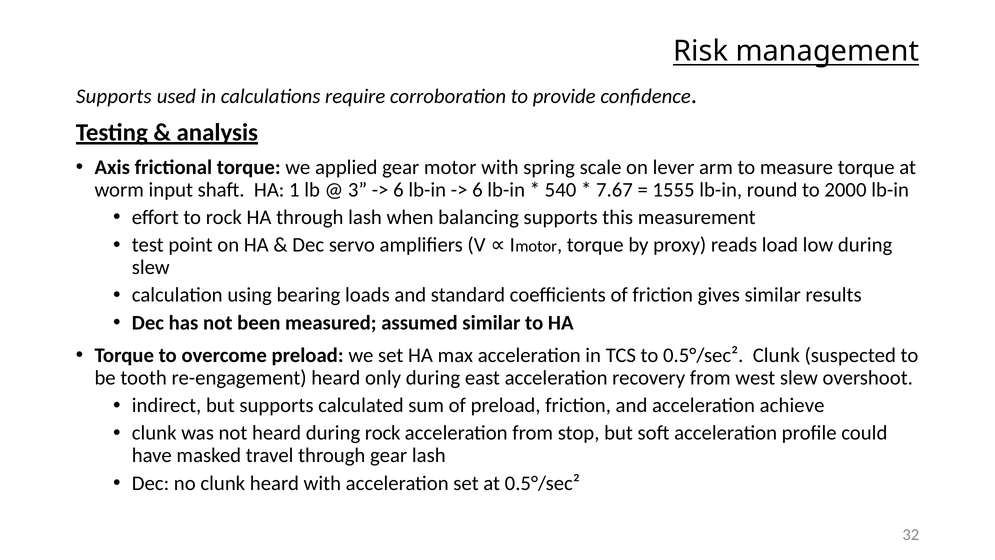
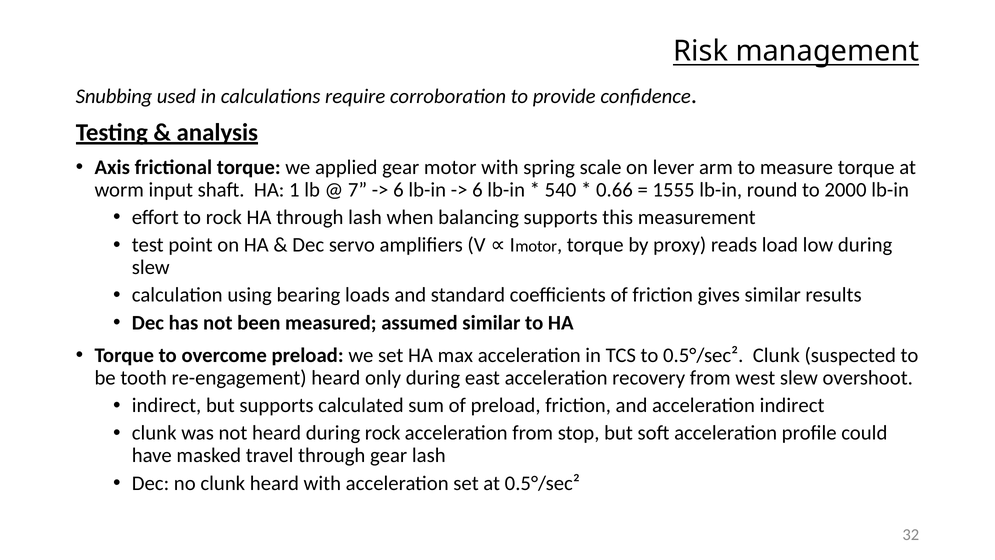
Supports: Supports -> Snubbing (114, 96)
3: 3 -> 7 (358, 190)
7.67: 7.67 -> 0.66 (614, 190)
acceleration achieve: achieve -> indirect (792, 405)
